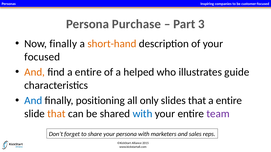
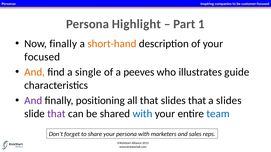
Purchase: Purchase -> Highlight (136, 24)
3: 3 -> 1 (201, 24)
find a entire: entire -> single (88, 72)
helped: helped -> peeves (139, 72)
And colour: blue -> purple (33, 101)
all only: only -> that (149, 101)
entire: entire -> slides (229, 101)
that colour: orange -> purple (56, 114)
team colour: purple -> blue (218, 114)
